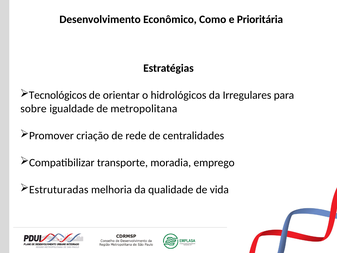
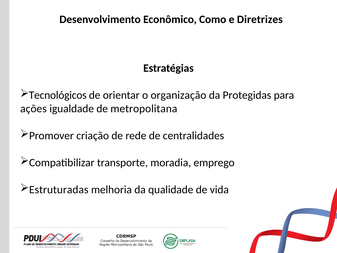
Prioritária: Prioritária -> Diretrizes (260, 19)
hidrológicos: hidrológicos -> organização (178, 95)
Irregulares: Irregulares -> Protegidas (247, 95)
sobre: sobre -> ações (33, 109)
